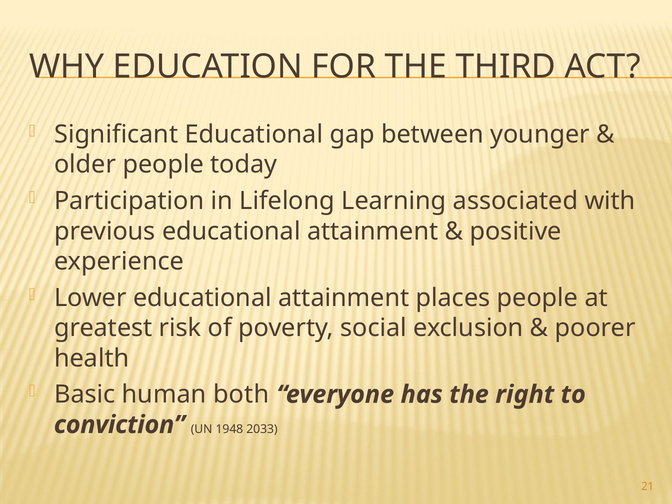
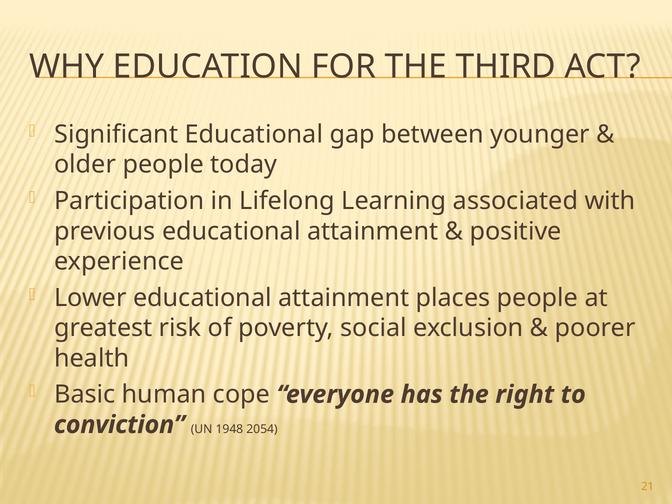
both: both -> cope (241, 394)
2033: 2033 -> 2054 (262, 429)
